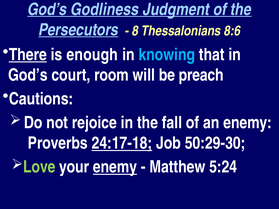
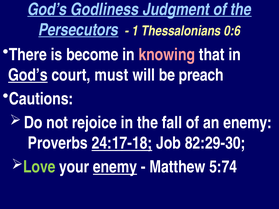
8: 8 -> 1 (135, 31)
8:6: 8:6 -> 0:6 (232, 31)
There underline: present -> none (28, 55)
enough: enough -> become (92, 55)
knowing colour: light blue -> pink (167, 55)
God’s underline: none -> present (28, 75)
room: room -> must (111, 75)
50:29-30: 50:29-30 -> 82:29-30 (215, 143)
5:24: 5:24 -> 5:74 (223, 167)
